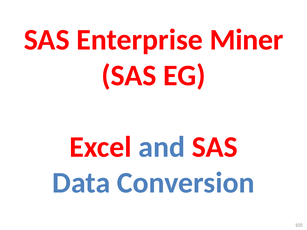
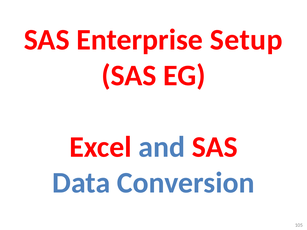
Miner: Miner -> Setup (246, 40)
